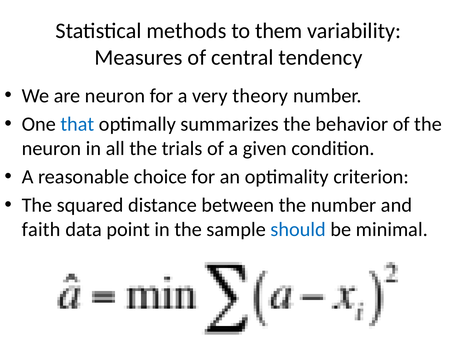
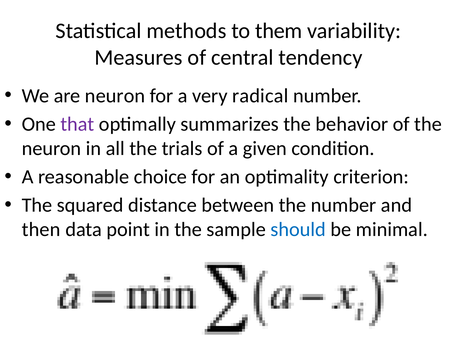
theory: theory -> radical (260, 96)
that colour: blue -> purple (77, 124)
faith: faith -> then (41, 230)
